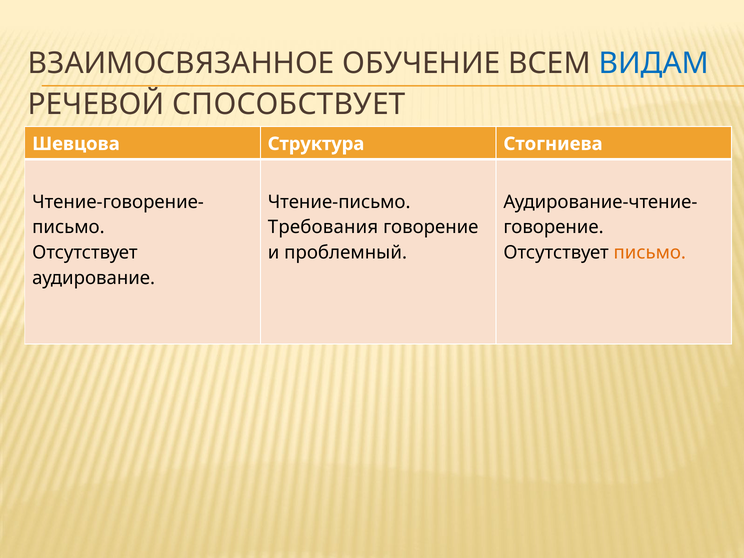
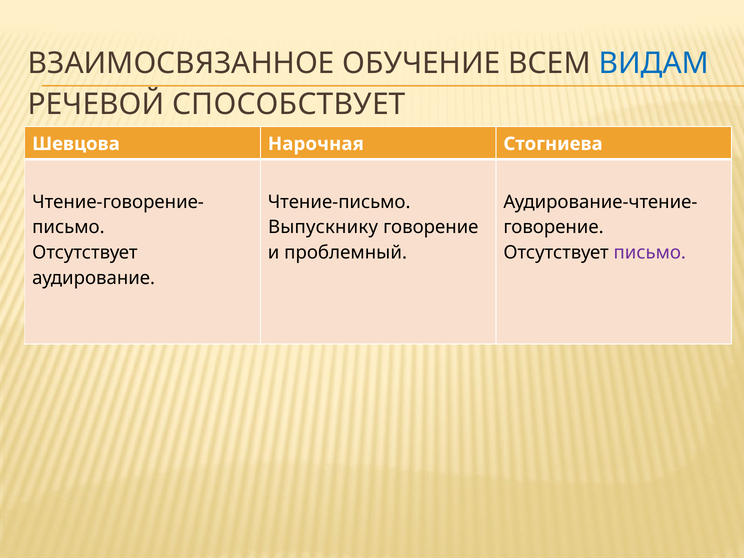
Структура: Структура -> Нарочная (316, 144)
Требования: Требования -> Выпускнику (323, 227)
письмо colour: orange -> purple (650, 253)
